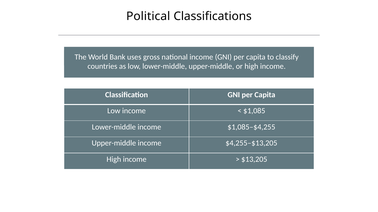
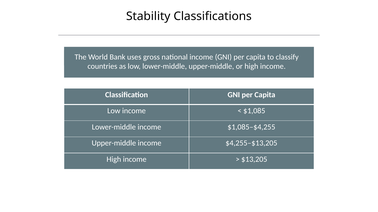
Political: Political -> Stability (148, 16)
